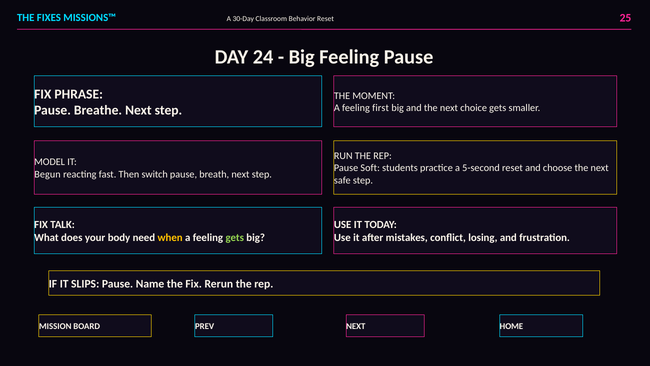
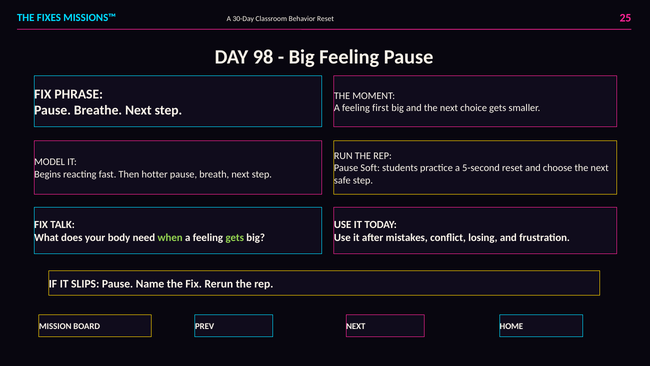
24: 24 -> 98 (263, 57)
Begun: Begun -> Begins (48, 174)
switch: switch -> hotter (155, 174)
when colour: yellow -> light green (170, 238)
